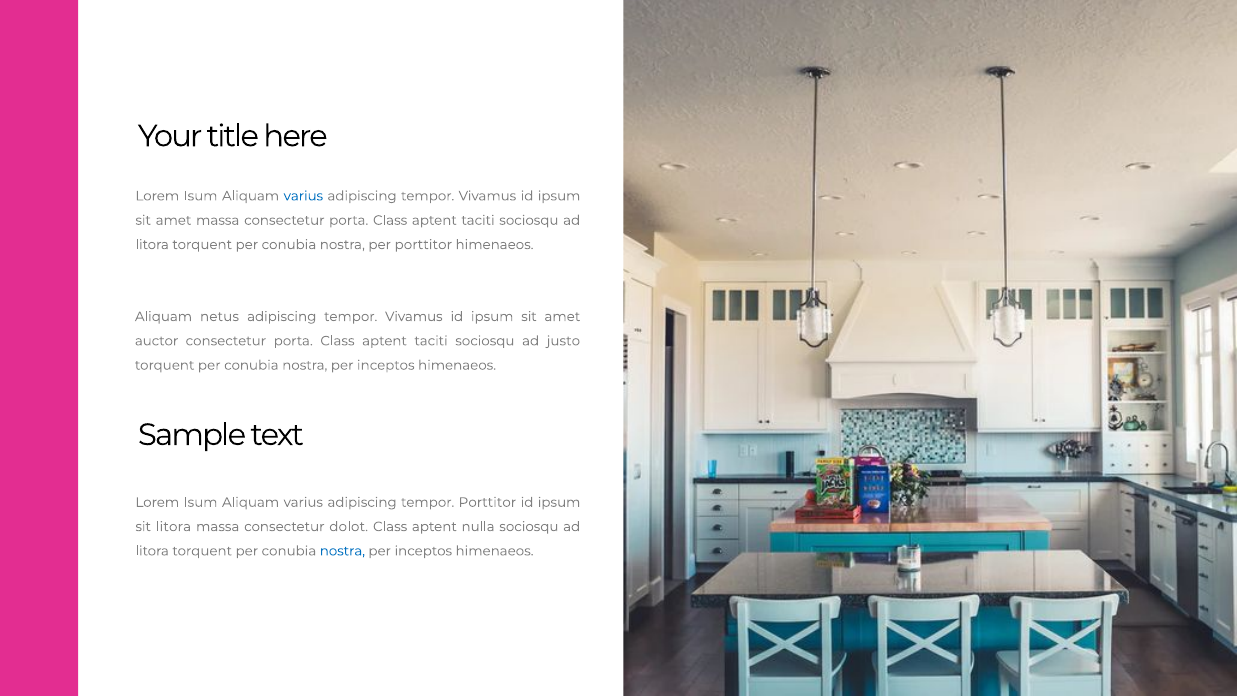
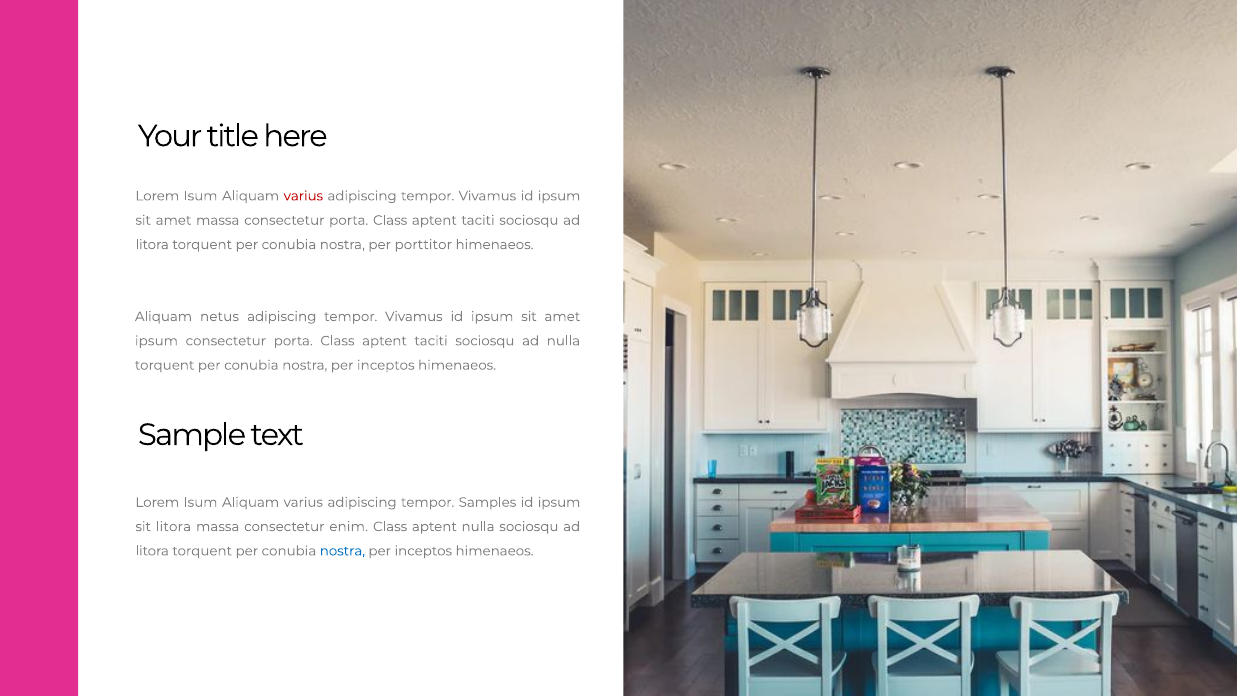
varius colour: blue -> red (303, 196)
auctor: auctor -> ipsum (156, 341)
ad justo: justo -> nulla (563, 341)
tempor Porttitor: Porttitor -> Samples (487, 502)
dolot: dolot -> enim (349, 527)
